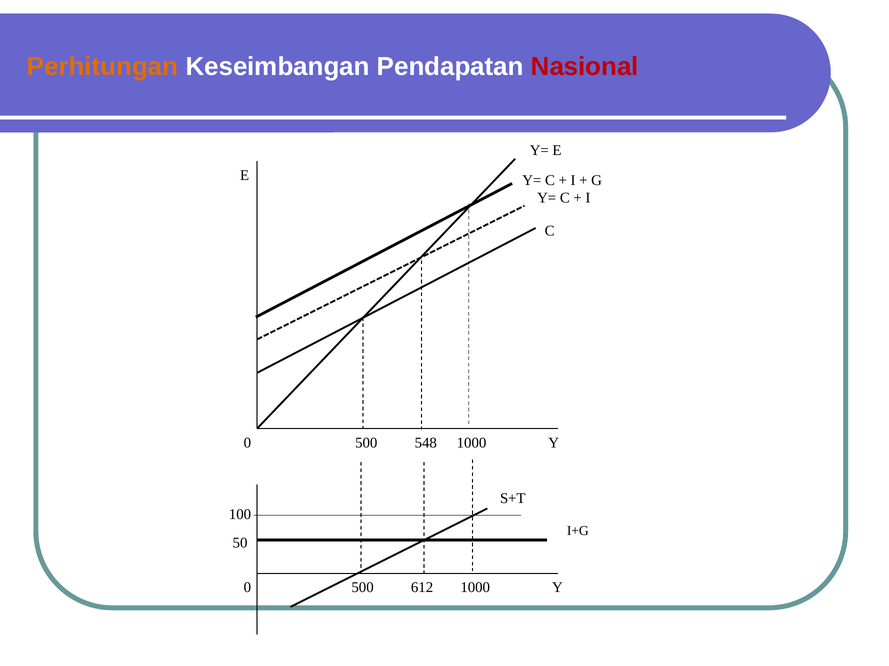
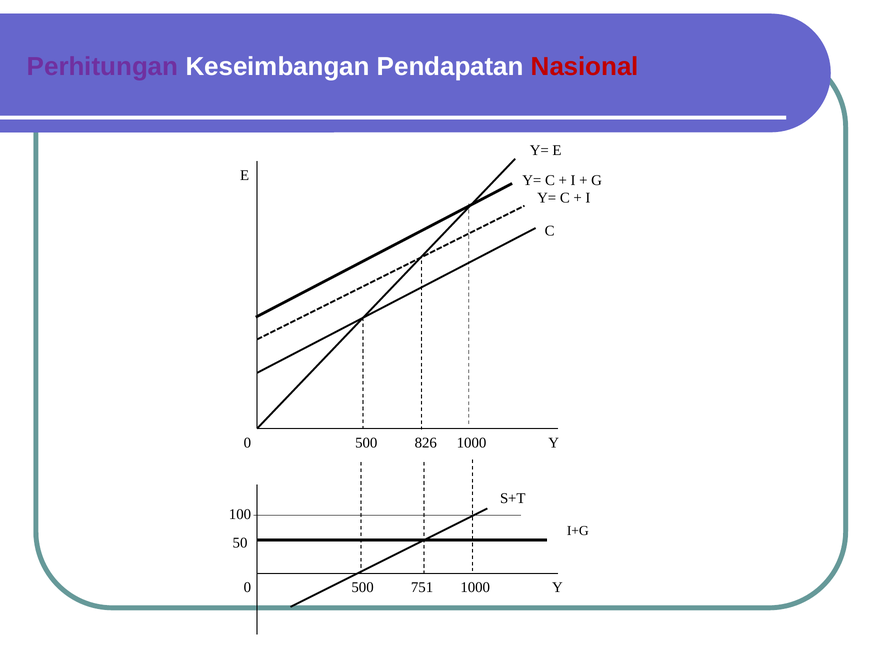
Perhitungan colour: orange -> purple (102, 67)
548: 548 -> 826 (426, 443)
612: 612 -> 751 (422, 588)
